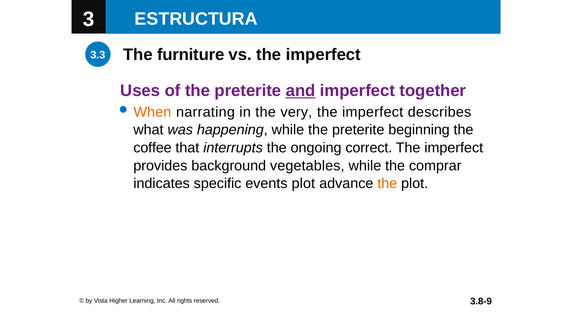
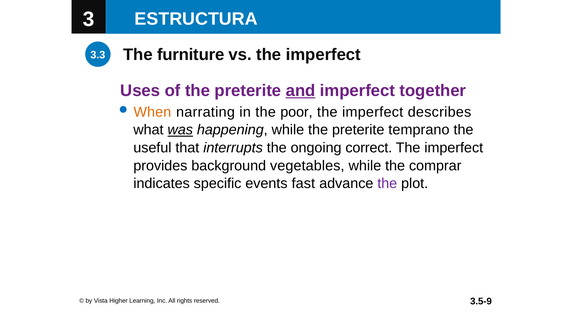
very: very -> poor (296, 112)
was underline: none -> present (180, 130)
beginning: beginning -> temprano (419, 130)
coffee: coffee -> useful (152, 148)
events plot: plot -> fast (303, 183)
the colour: orange -> purple (387, 183)
3.8-9: 3.8-9 -> 3.5-9 (481, 301)
